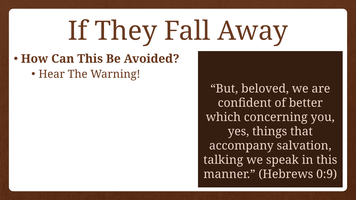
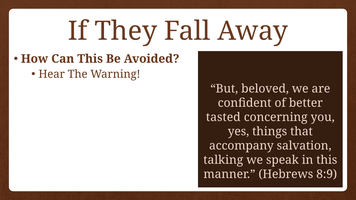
which: which -> tasted (223, 117)
0:9: 0:9 -> 8:9 (327, 174)
